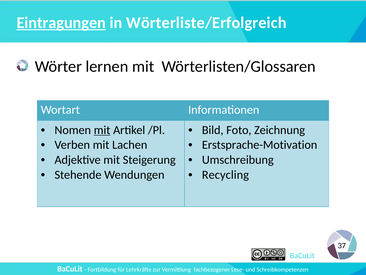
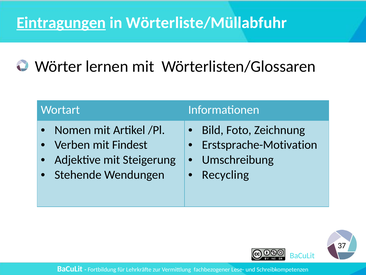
Wörterliste/Erfolgreich: Wörterliste/Erfolgreich -> Wörterliste/Müllabfuhr (206, 23)
mit underline: present -> none (102, 130)
Lachen: Lachen -> Findest (130, 145)
